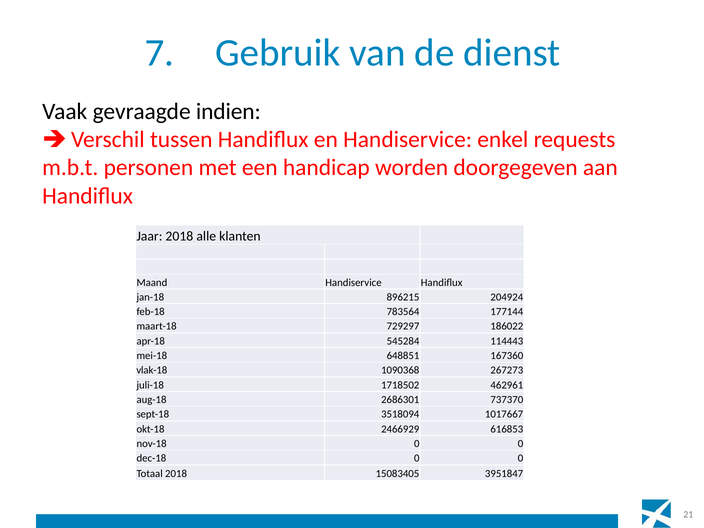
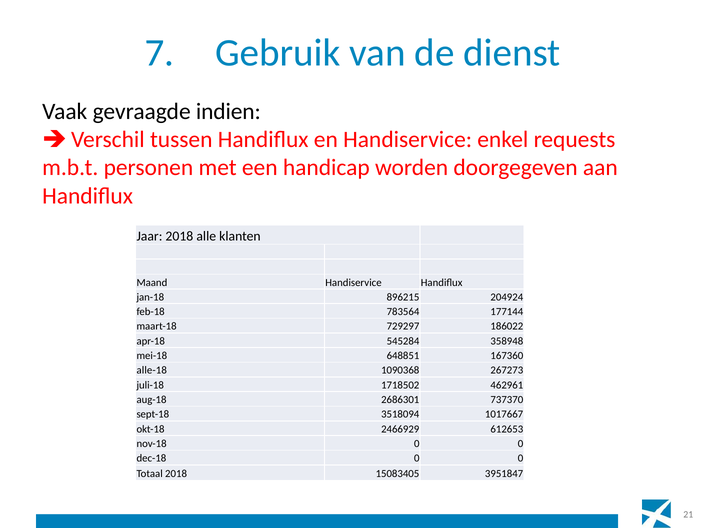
114443: 114443 -> 358948 (507, 341)
vlak-18: vlak-18 -> alle-18 (152, 370)
616853: 616853 -> 612653 (507, 429)
